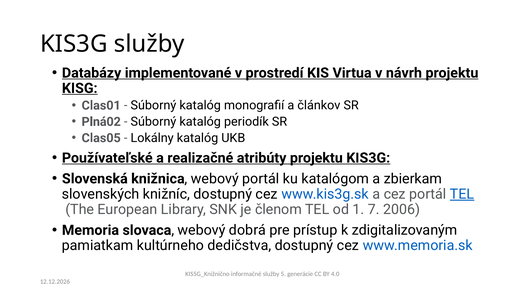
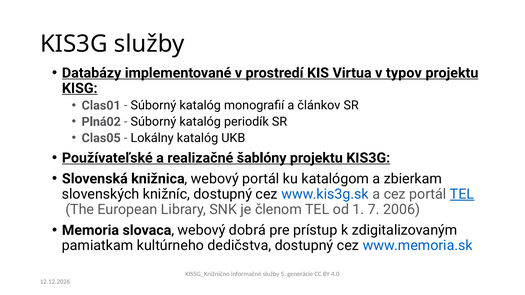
návrh: návrh -> typov (404, 73)
atribúty: atribúty -> šablóny (262, 158)
